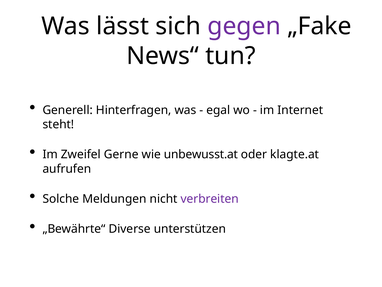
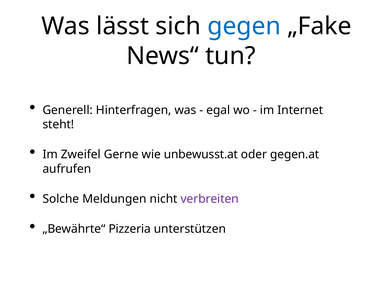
gegen colour: purple -> blue (244, 26)
klagte.at: klagte.at -> gegen.at (295, 154)
Diverse: Diverse -> Pizzeria (130, 229)
